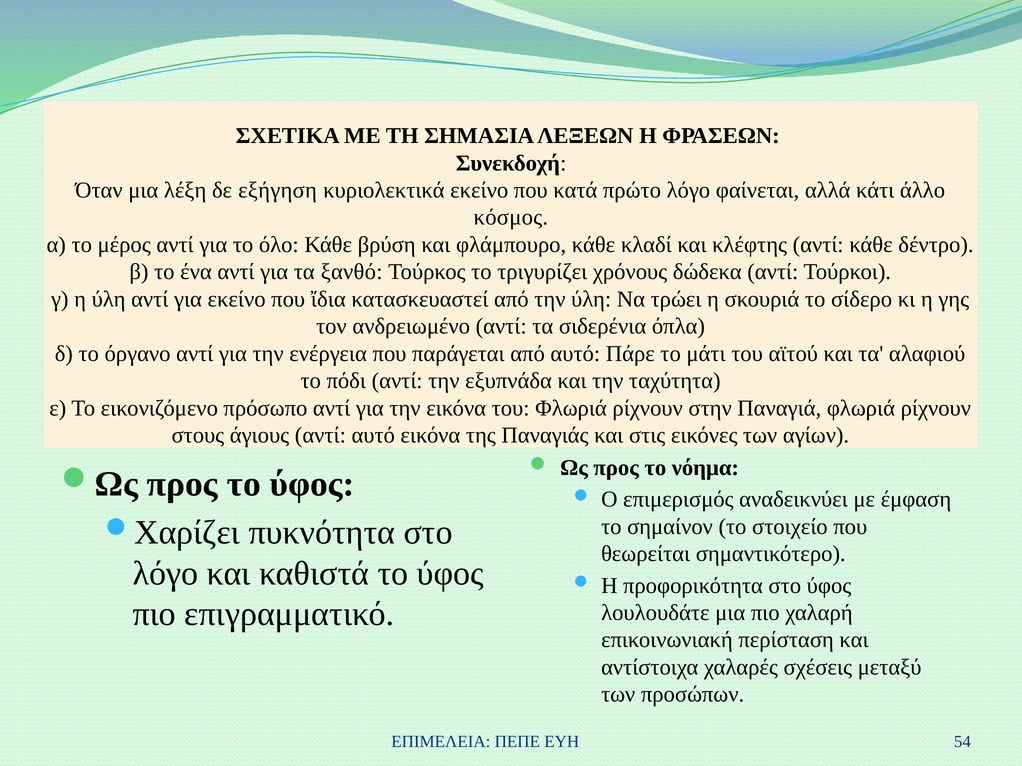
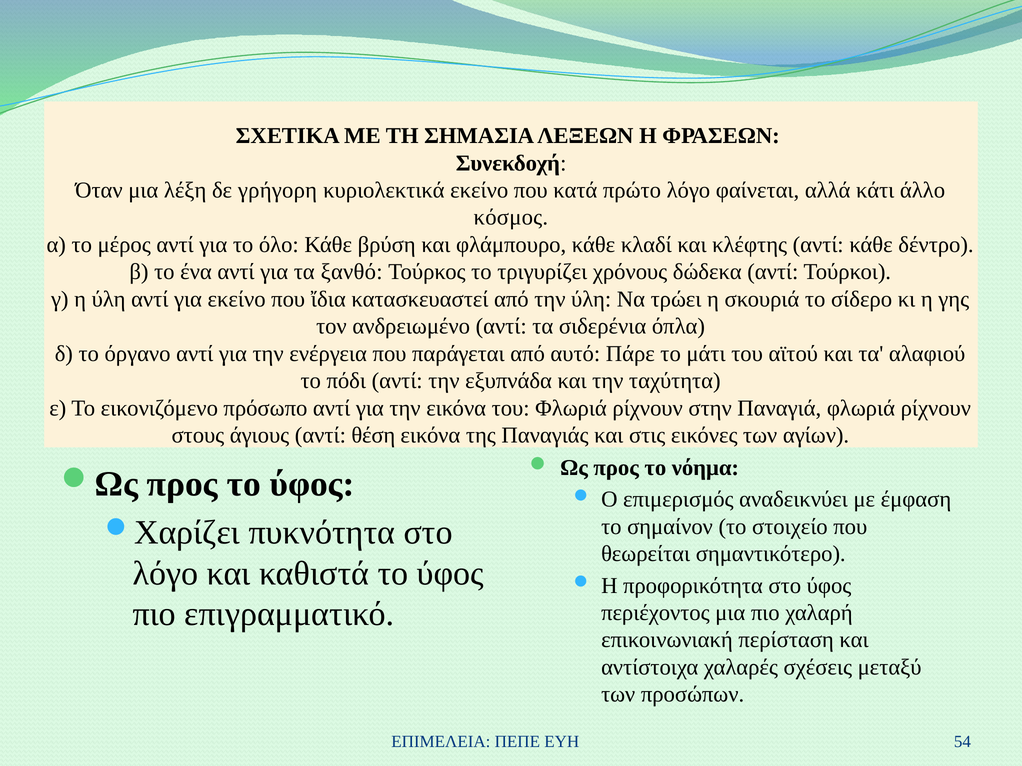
εξήγηση: εξήγηση -> γρήγορη (278, 190)
αντί αυτό: αυτό -> θέση (373, 436)
λουλουδάτε: λουλουδάτε -> περιέχοντος (655, 613)
